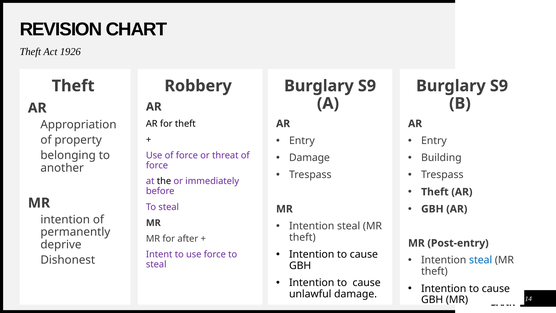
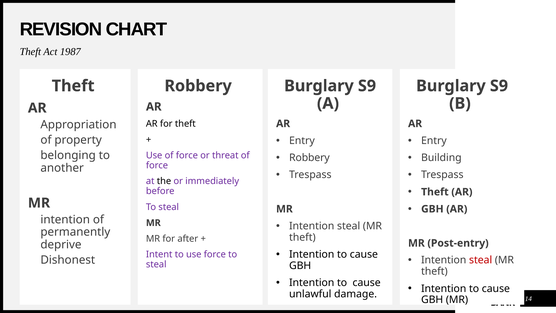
1926: 1926 -> 1987 (70, 52)
Damage: Damage -> Robbery (309, 158)
steal colour: blue -> red (481, 260)
